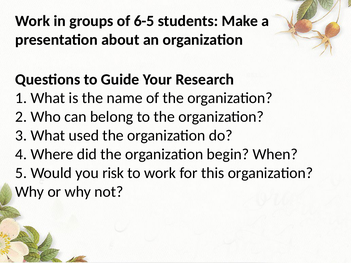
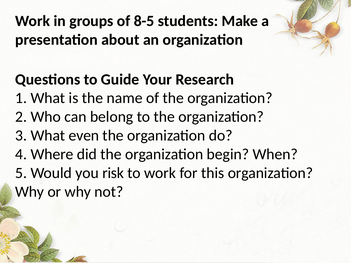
6-5: 6-5 -> 8-5 (144, 21)
used: used -> even (84, 136)
